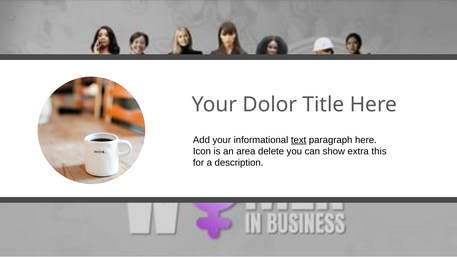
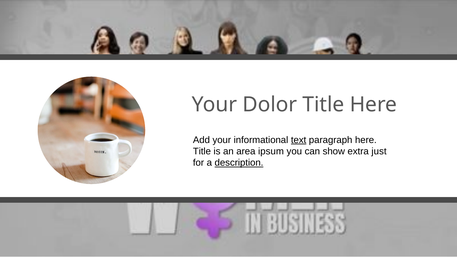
Icon: Icon -> Title (202, 151)
delete: delete -> ipsum (271, 151)
this: this -> just (379, 151)
description underline: none -> present (239, 163)
